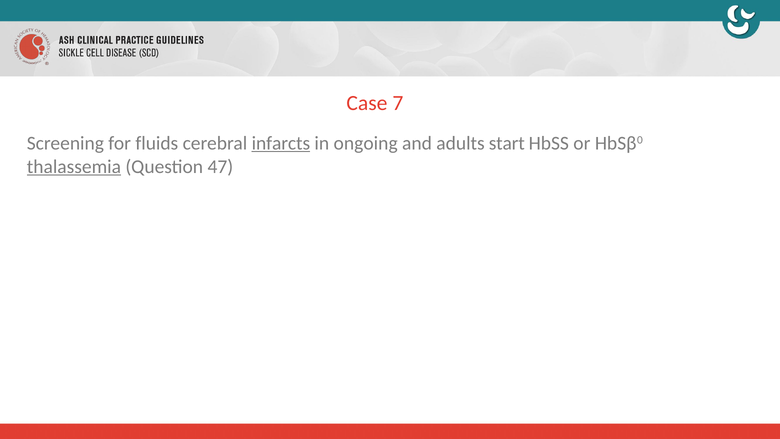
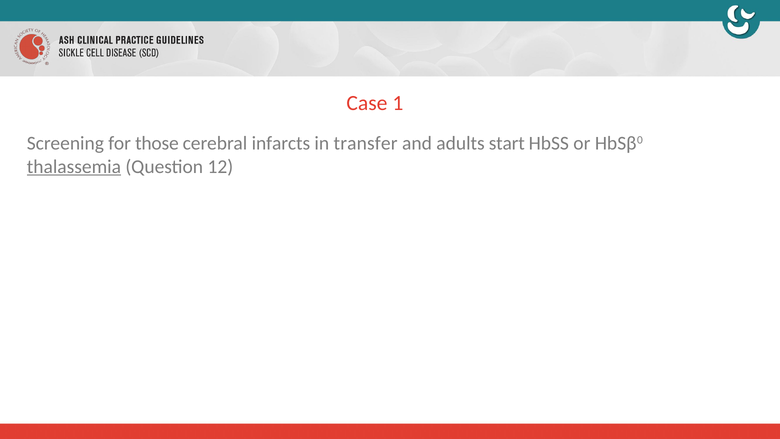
7: 7 -> 1 (398, 103)
fluids: fluids -> those (157, 143)
infarcts underline: present -> none (281, 143)
ongoing: ongoing -> transfer (366, 143)
47: 47 -> 12 (220, 167)
